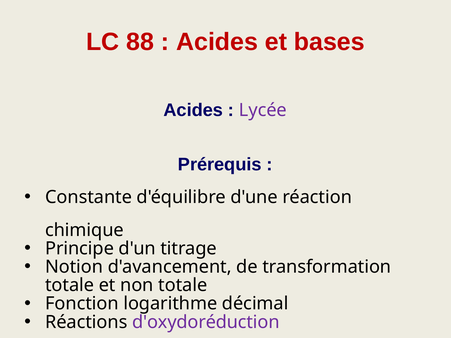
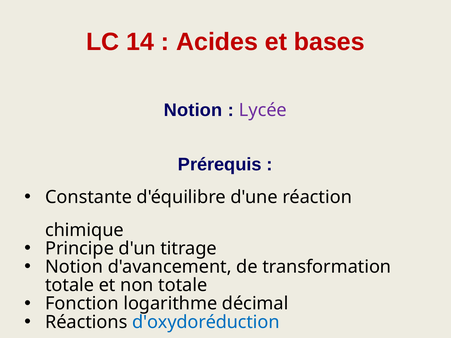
88: 88 -> 14 (140, 42)
Acides: Acides -> Notion (193, 110)
d'oxydoréduction colour: purple -> blue (206, 322)
